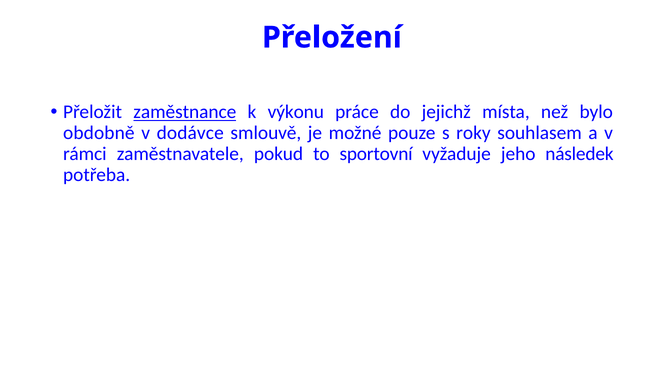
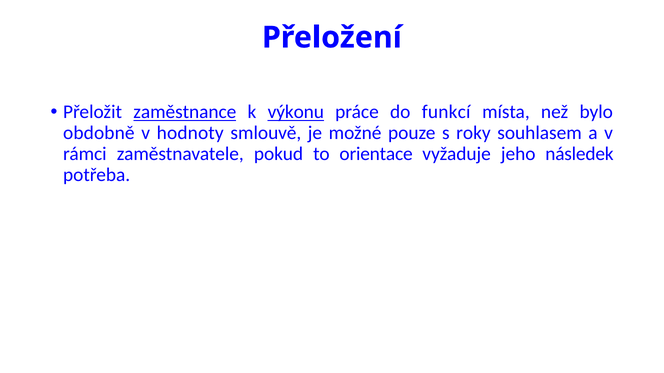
výkonu underline: none -> present (296, 112)
jejichž: jejichž -> funkcí (446, 112)
dodávce: dodávce -> hodnoty (190, 133)
sportovní: sportovní -> orientace (376, 154)
